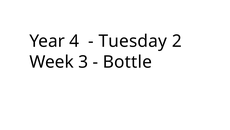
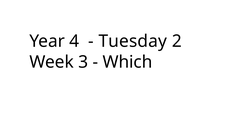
Bottle: Bottle -> Which (127, 62)
